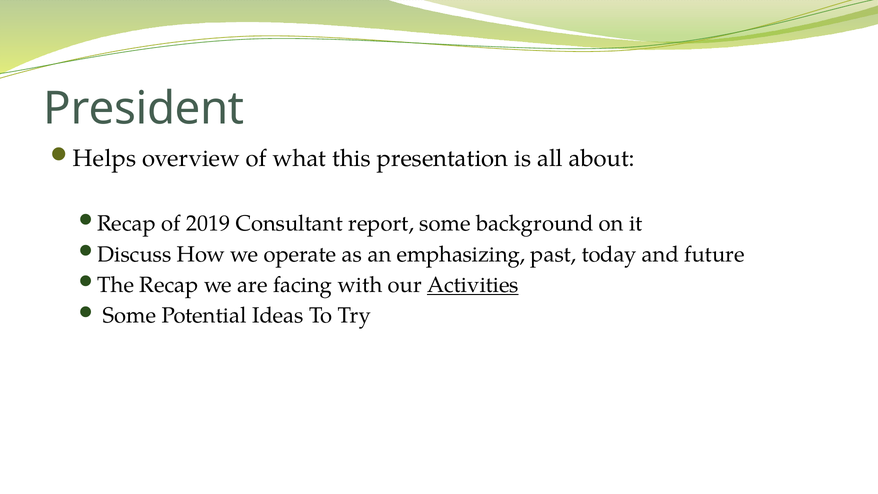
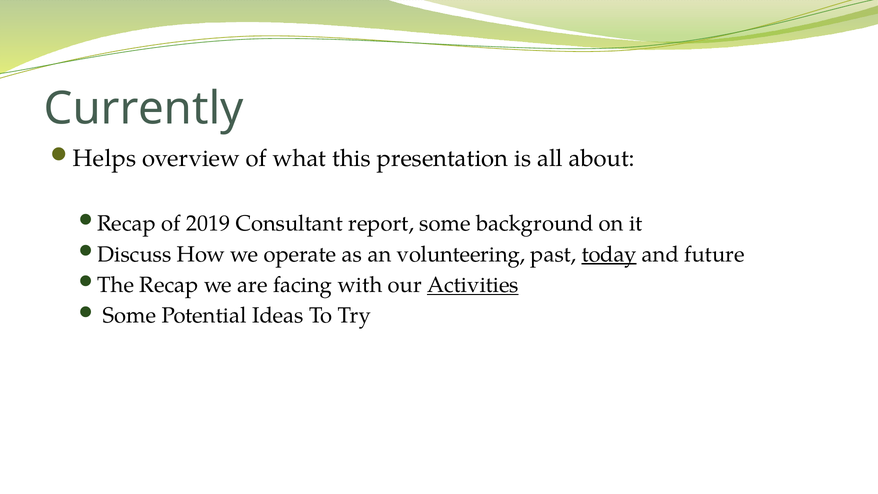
President: President -> Currently (144, 109)
emphasizing: emphasizing -> volunteering (461, 254)
today underline: none -> present (609, 254)
